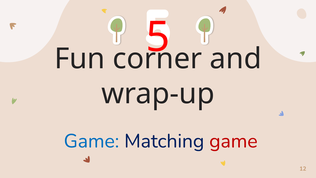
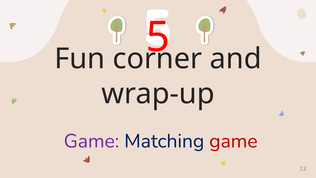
Game colour: blue -> purple (91, 141)
